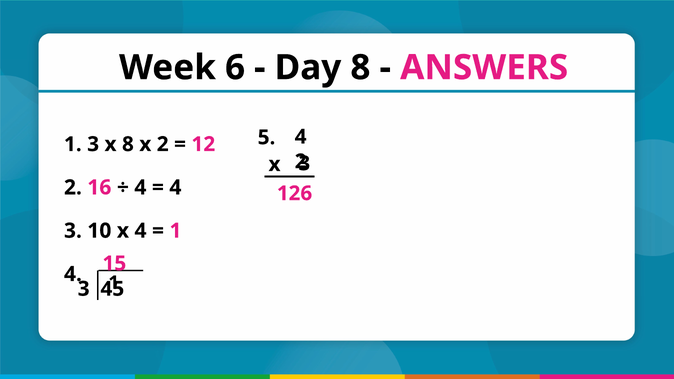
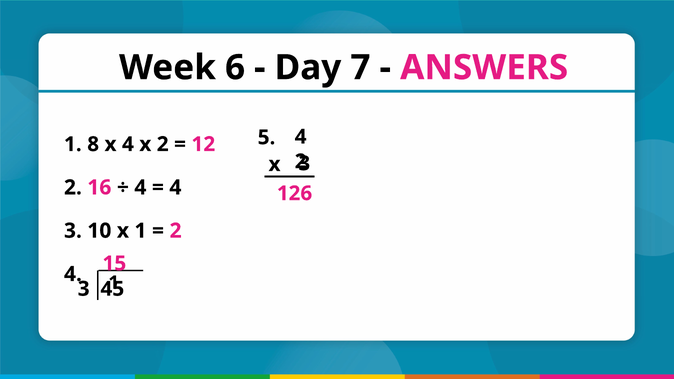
Day 8: 8 -> 7 (360, 68)
3: 3 -> 8 (93, 144)
8: 8 -> 4 (128, 144)
10 x 4: 4 -> 1 (141, 231)
1: 1 -> 2 (176, 231)
